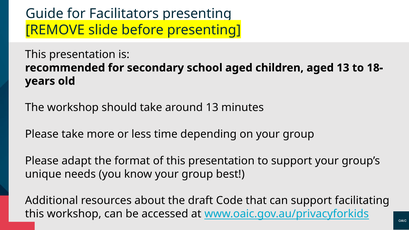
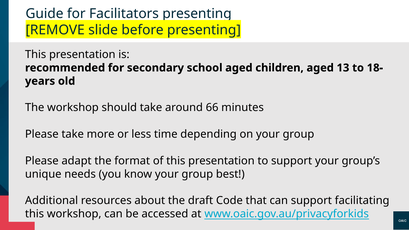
around 13: 13 -> 66 (212, 108)
